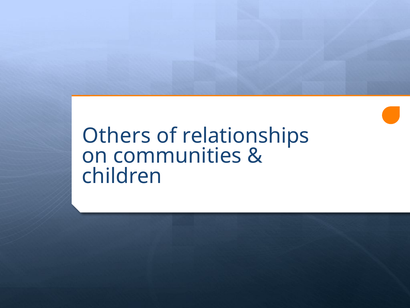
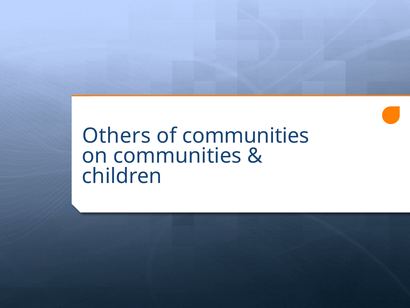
of relationships: relationships -> communities (246, 136)
